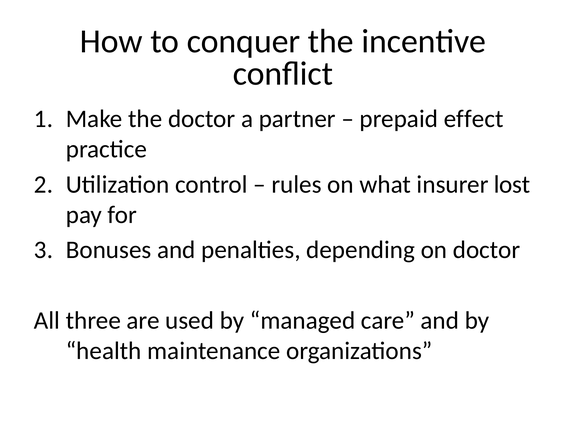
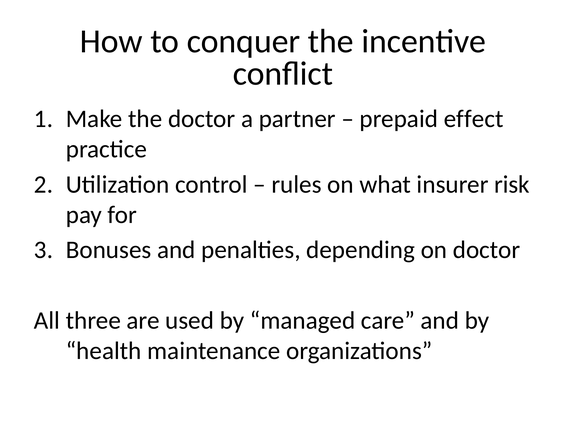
lost: lost -> risk (512, 184)
